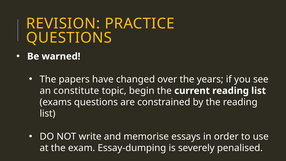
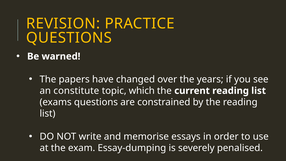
begin: begin -> which (142, 91)
